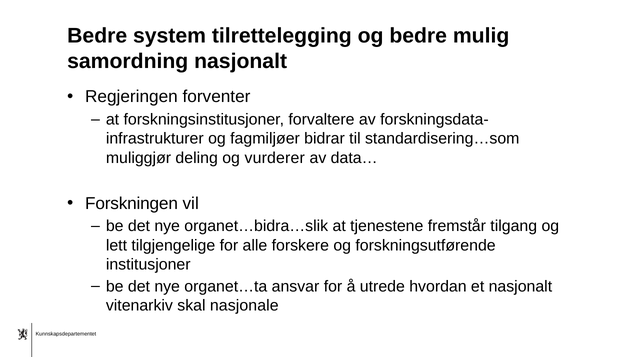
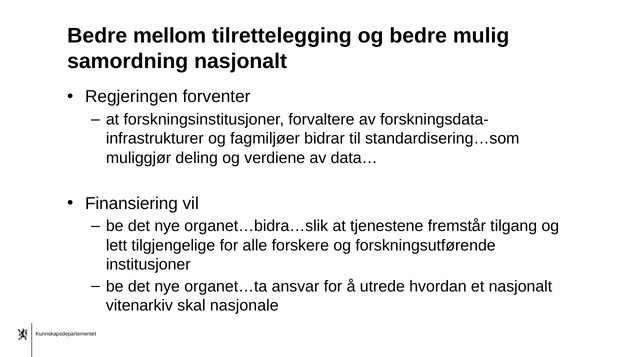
system: system -> mellom (170, 36)
vurderer: vurderer -> verdiene (275, 158)
Forskningen: Forskningen -> Finansiering (131, 203)
